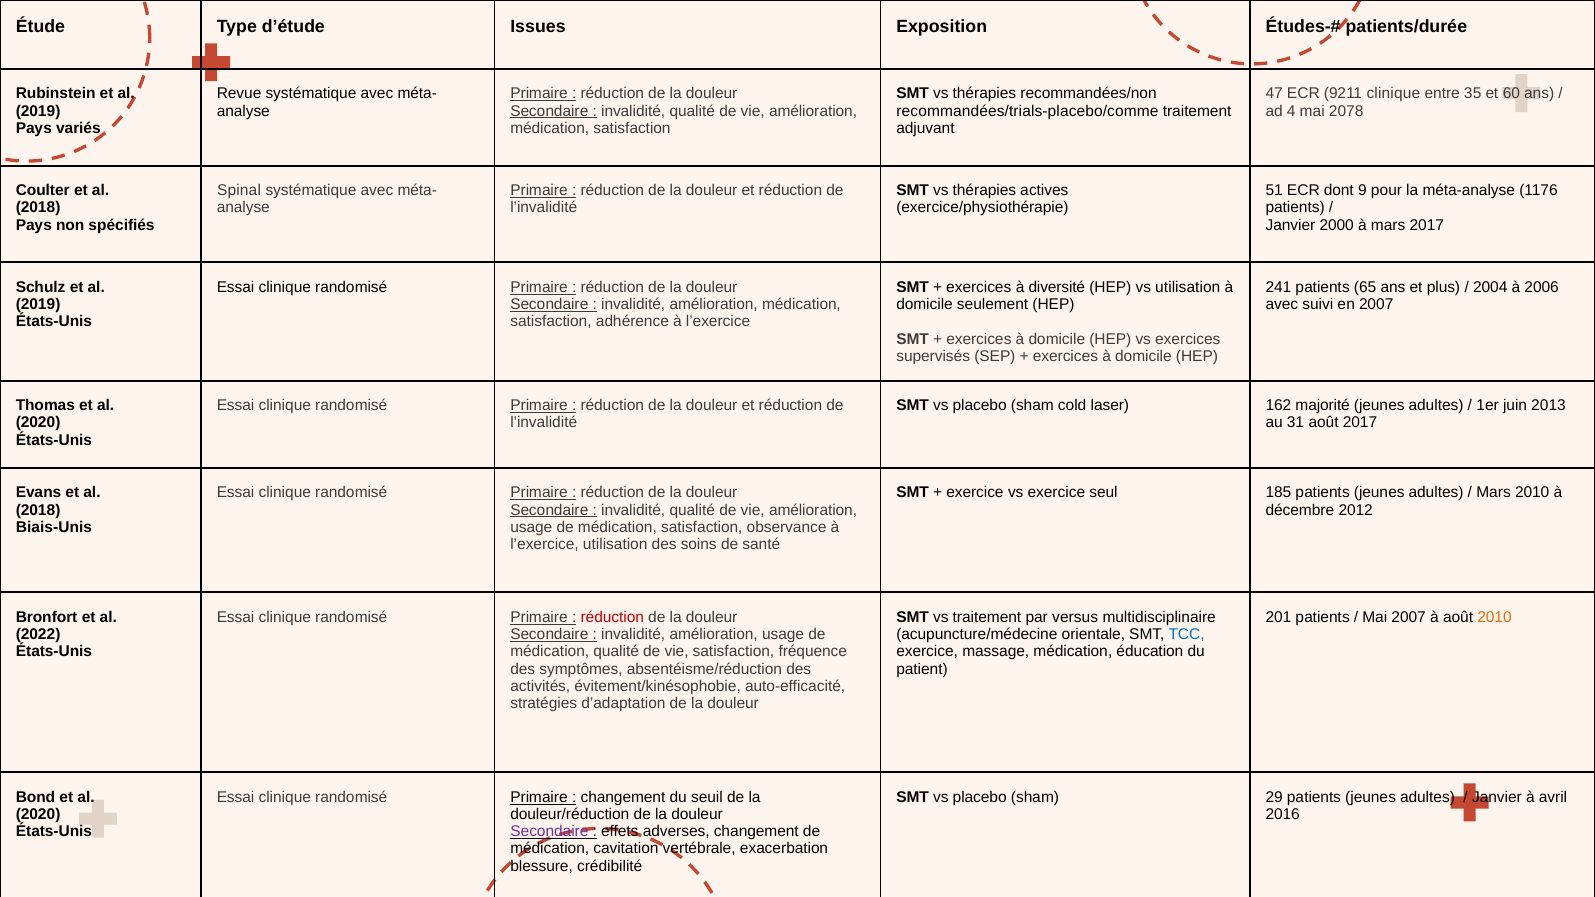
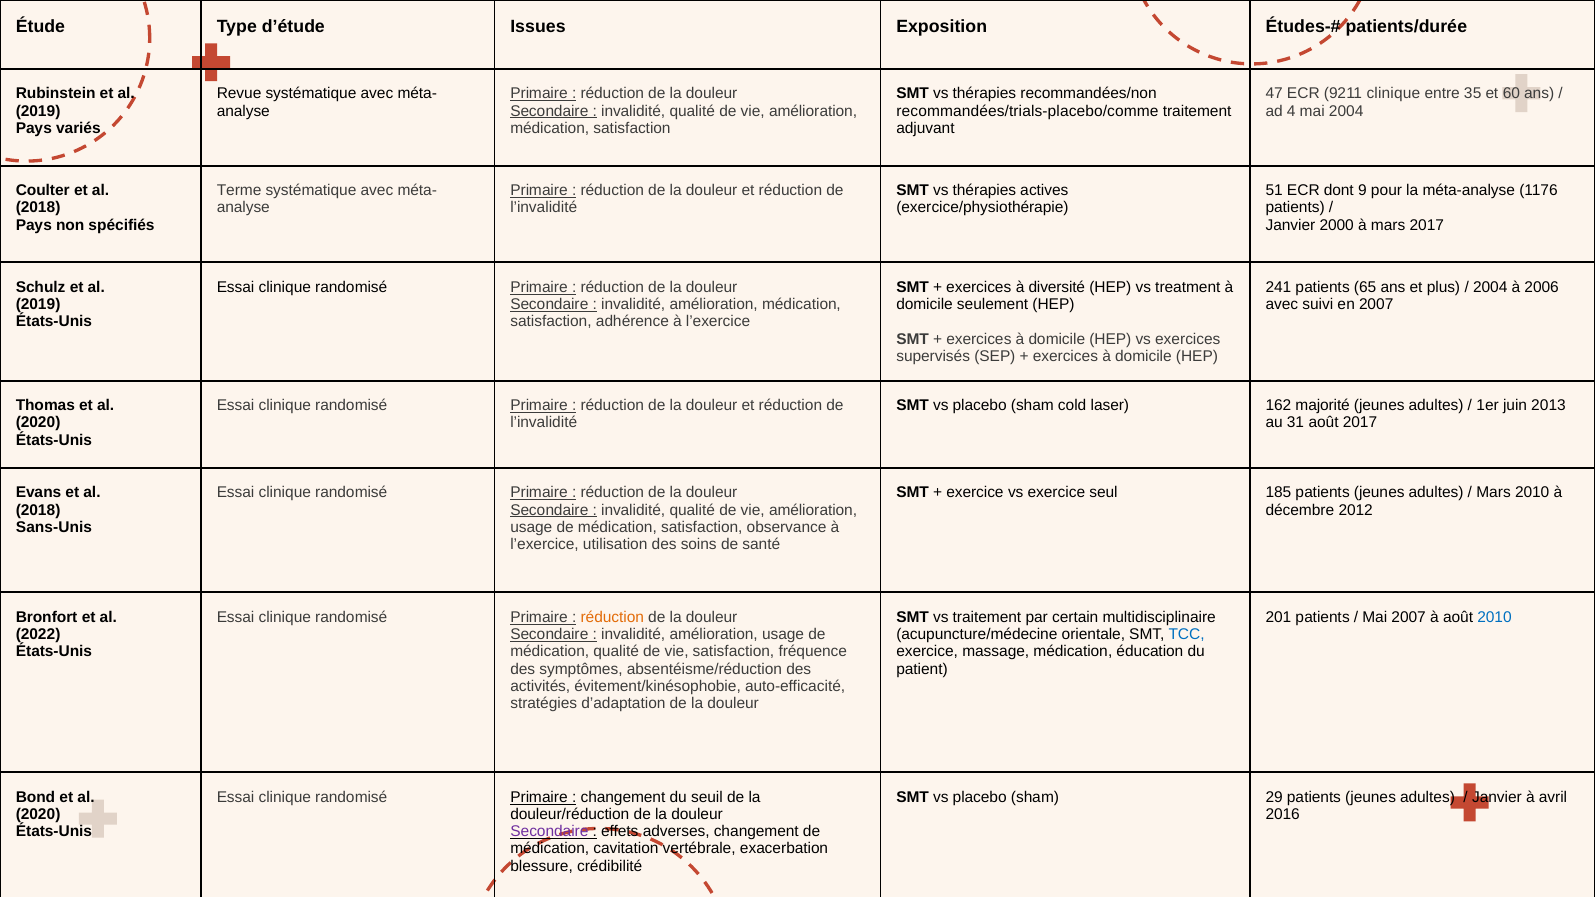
mai 2078: 2078 -> 2004 (1346, 111)
Spinal: Spinal -> Terme (239, 190)
vs utilisation: utilisation -> treatment (1188, 287)
Biais-Unis: Biais-Unis -> Sans-Unis (54, 527)
réduction colour: red -> orange (612, 617)
versus: versus -> certain (1075, 617)
2010 colour: orange -> blue (1495, 617)
